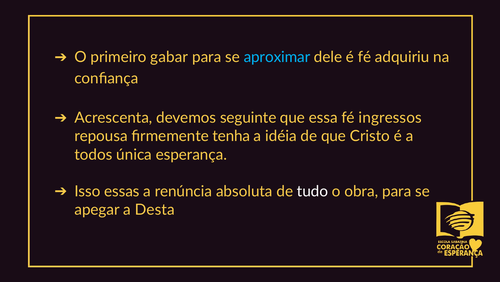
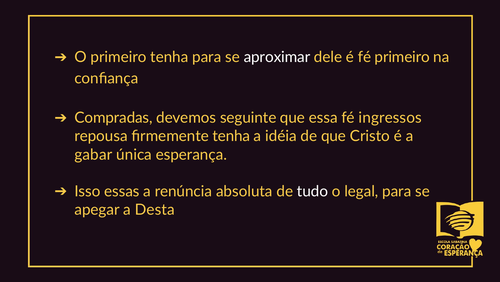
primeiro gabar: gabar -> tenha (169, 57)
aproximar colour: light blue -> white (277, 57)
fé adquiriu: adquiriu -> primeiro (402, 57)
Acrescenta: Acrescenta -> Compradas (114, 118)
todos: todos -> gabar (93, 154)
obra: obra -> legal (361, 191)
